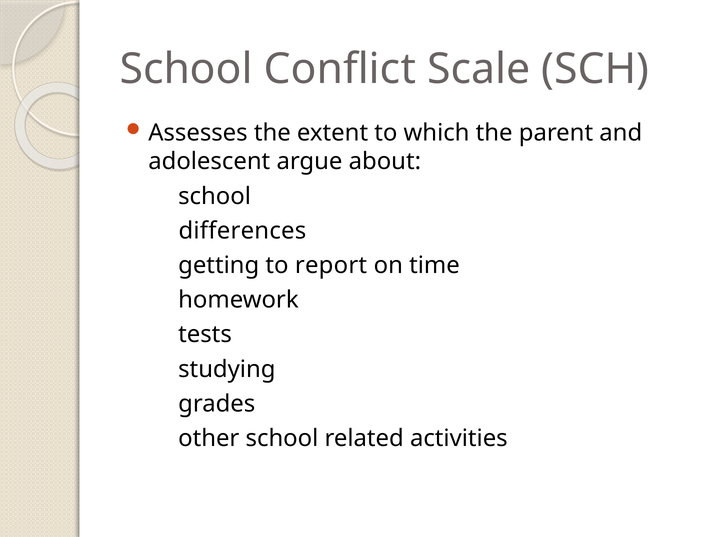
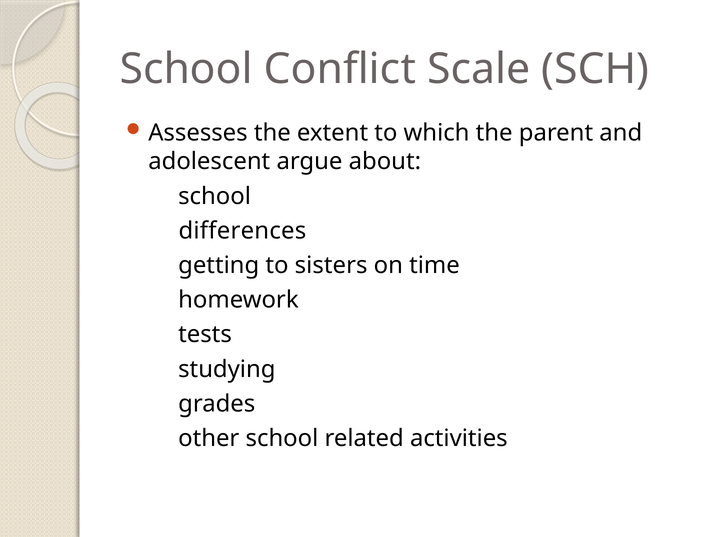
report: report -> sisters (331, 266)
